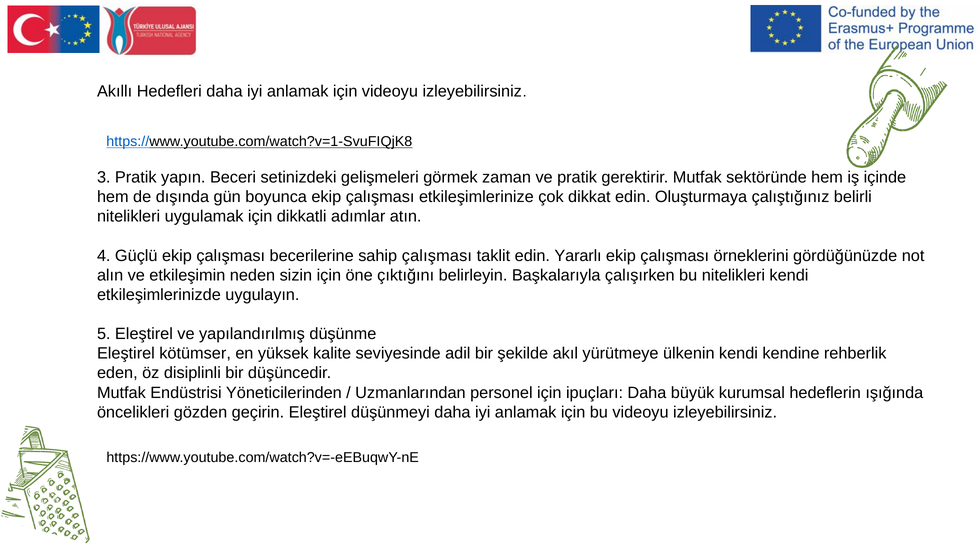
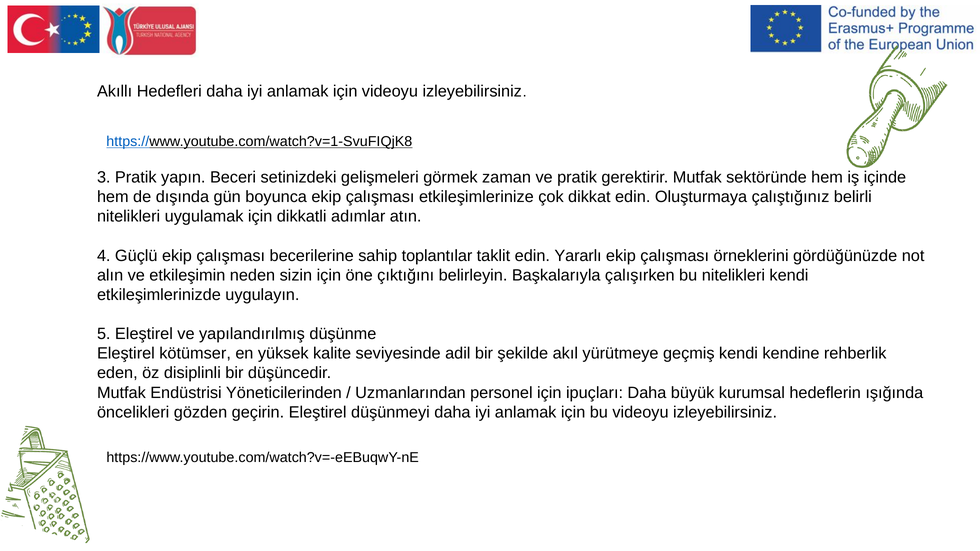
sahip çalışması: çalışması -> toplantılar (437, 256)
ülkenin: ülkenin -> geçmiş (689, 354)
